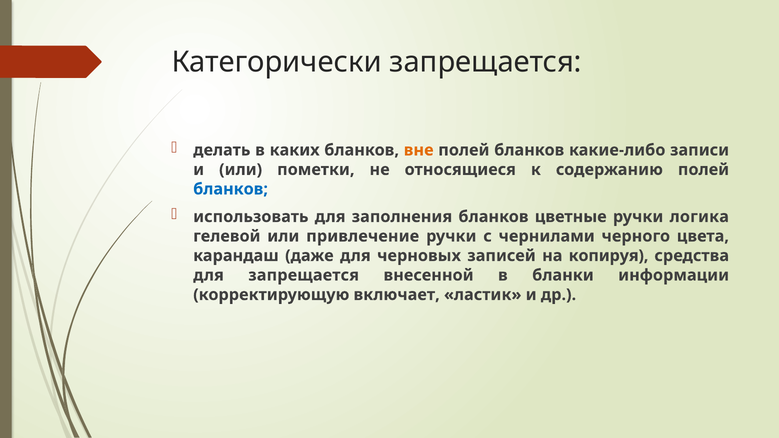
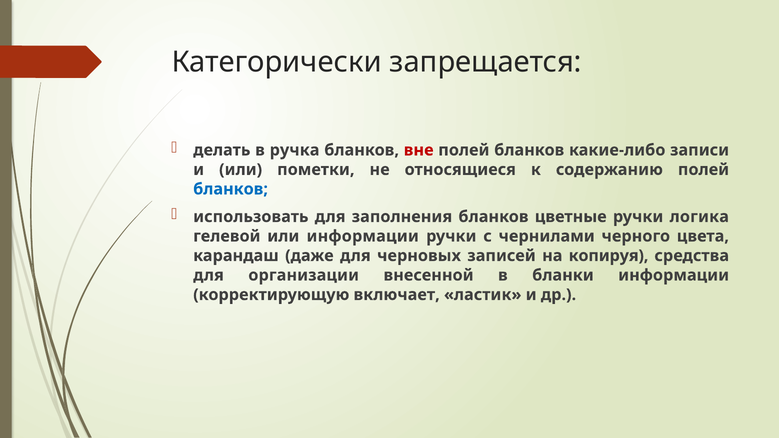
каких: каких -> ручка (295, 150)
вне colour: orange -> red (419, 150)
или привлечение: привлечение -> информации (363, 236)
для запрещается: запрещается -> организации (304, 275)
